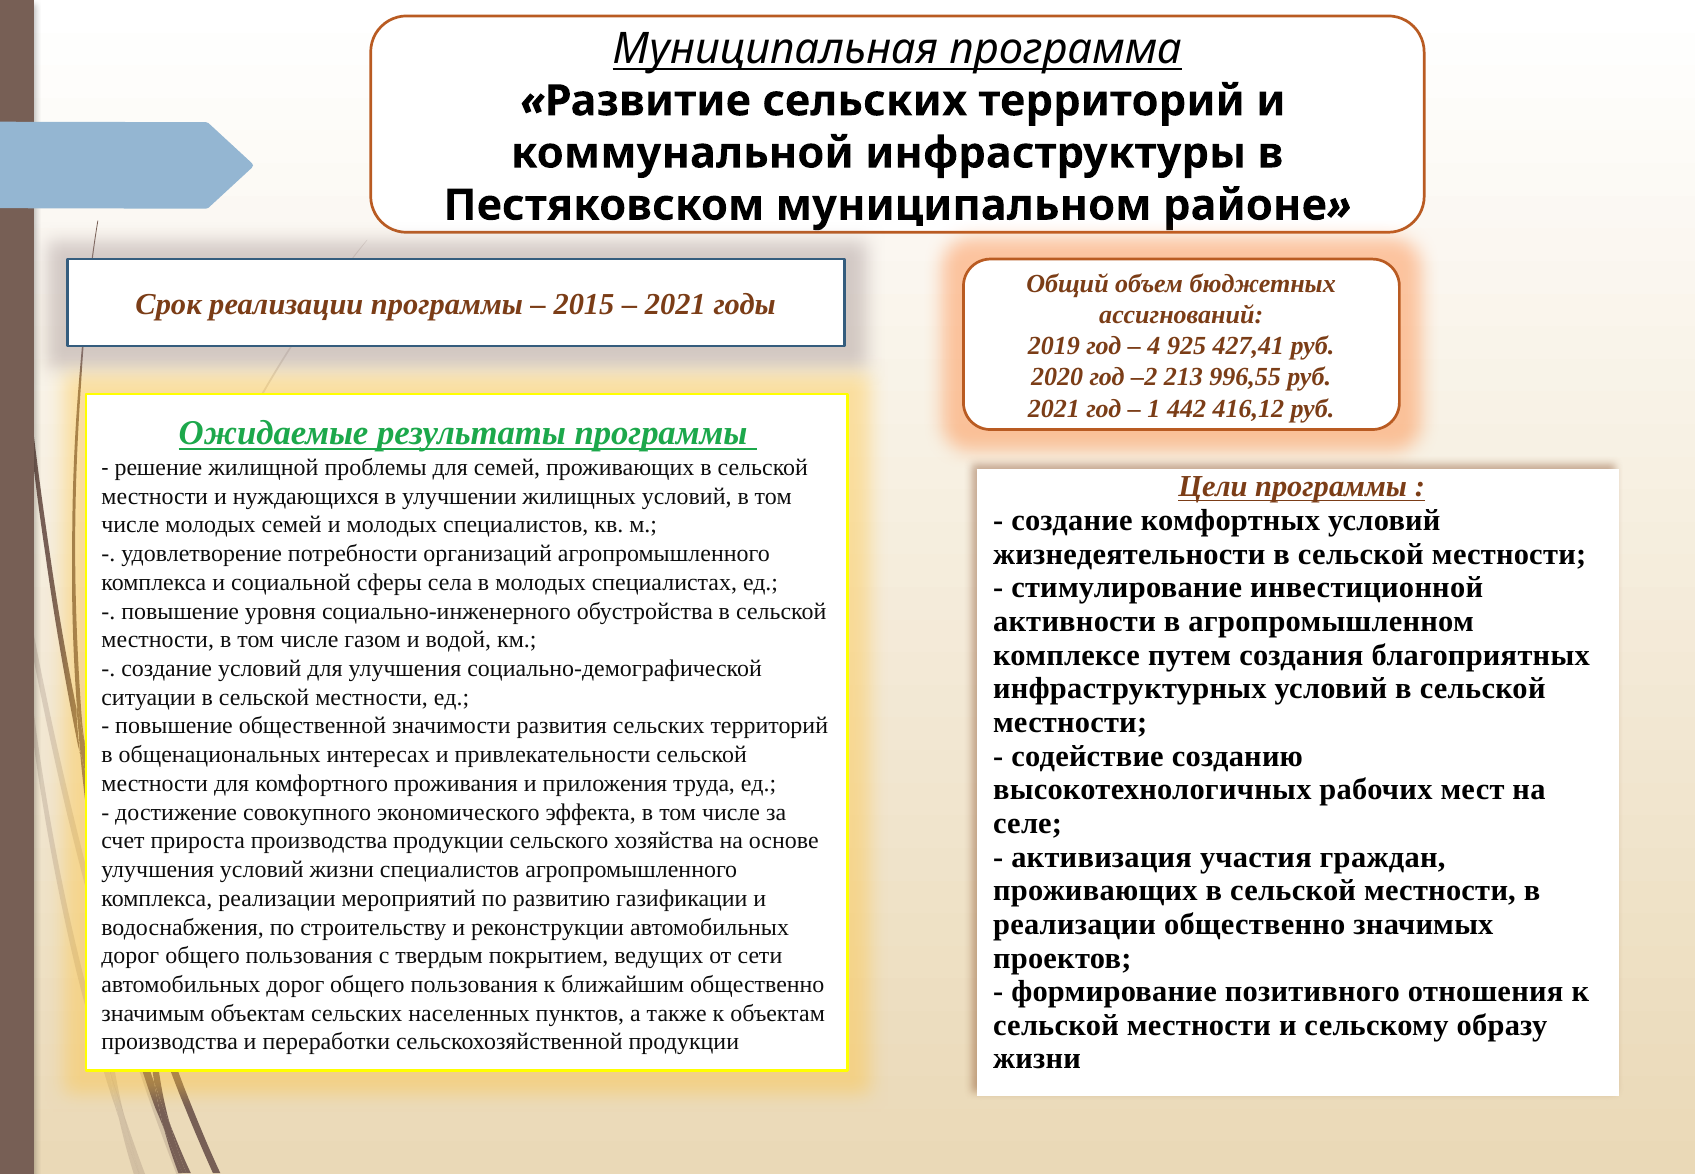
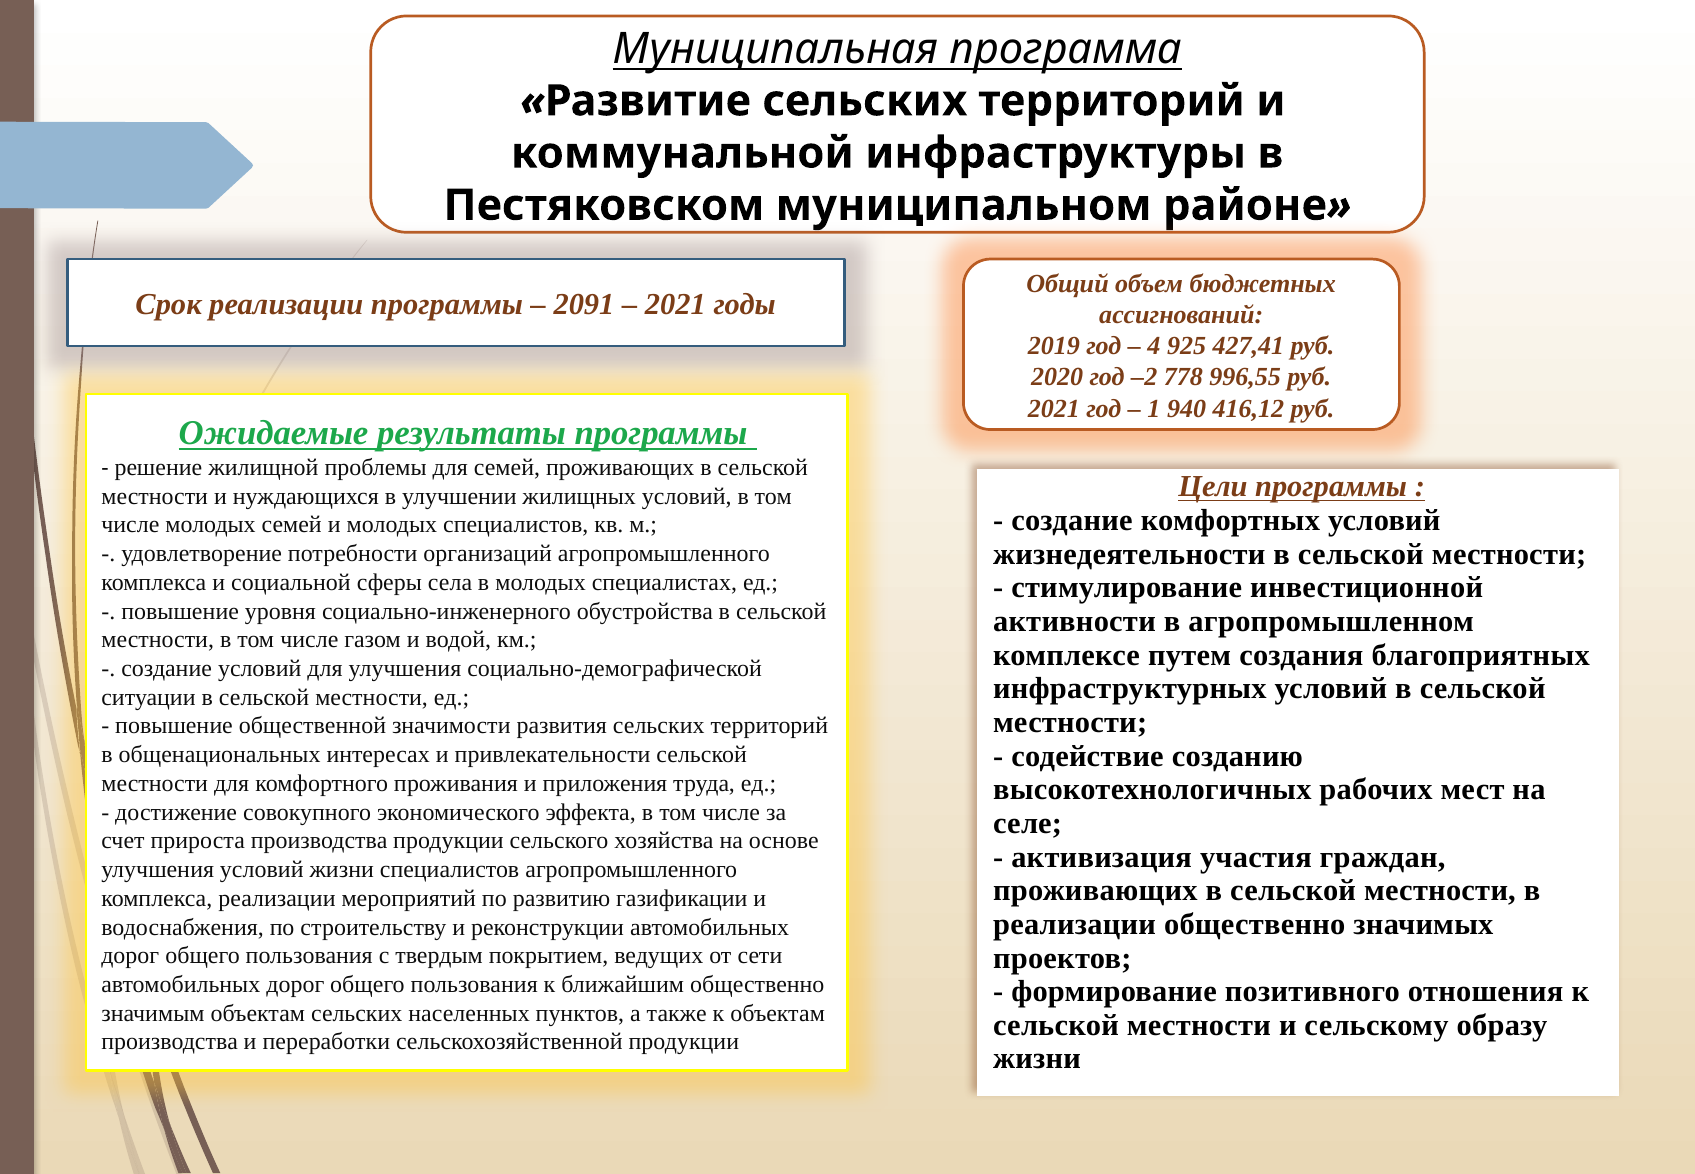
2015: 2015 -> 2091 (584, 305)
213: 213 -> 778 (1183, 377)
442: 442 -> 940 (1187, 408)
